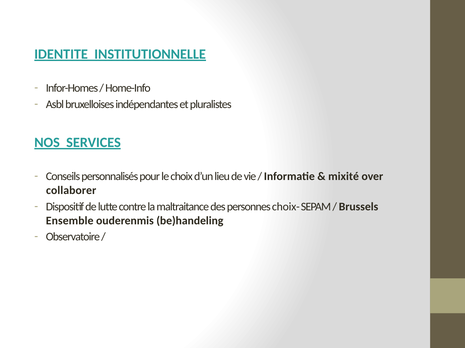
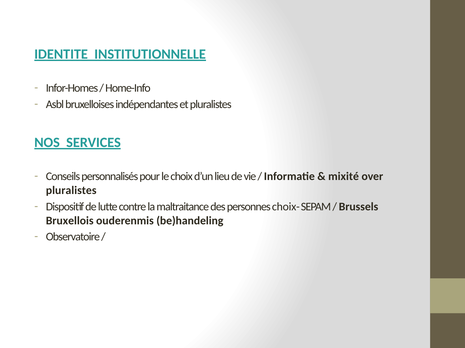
collaborer: collaborer -> pluralistes (71, 191)
Ensemble: Ensemble -> Bruxellois (70, 221)
